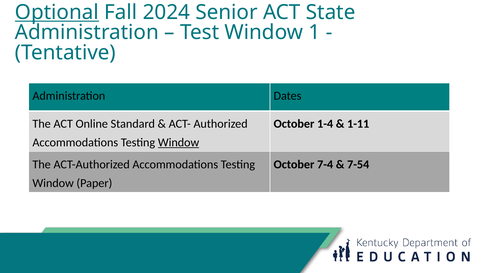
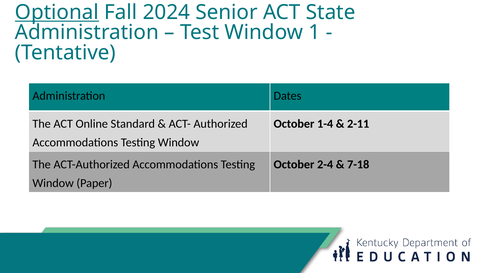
1-11: 1-11 -> 2-11 (358, 124)
Window underline: present -> none (179, 142)
7-4: 7-4 -> 2-4 (325, 164)
7-54: 7-54 -> 7-18 (358, 164)
